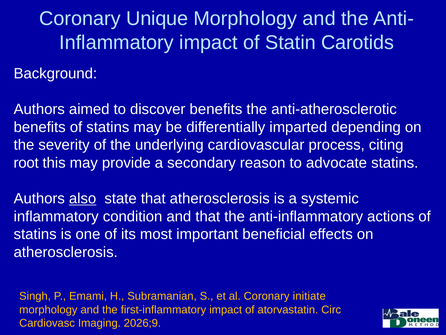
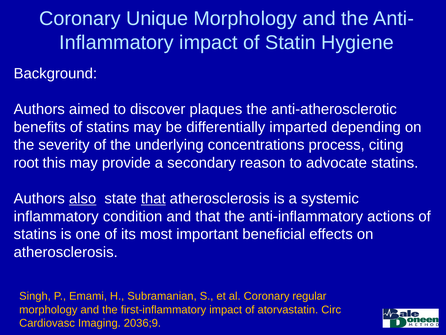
Carotids: Carotids -> Hygiene (357, 42)
discover benefits: benefits -> plaques (216, 109)
cardiovascular: cardiovascular -> concentrations (256, 145)
that underline: none -> present (153, 198)
initiate: initiate -> regular (309, 296)
2026;9: 2026;9 -> 2036;9 (142, 323)
